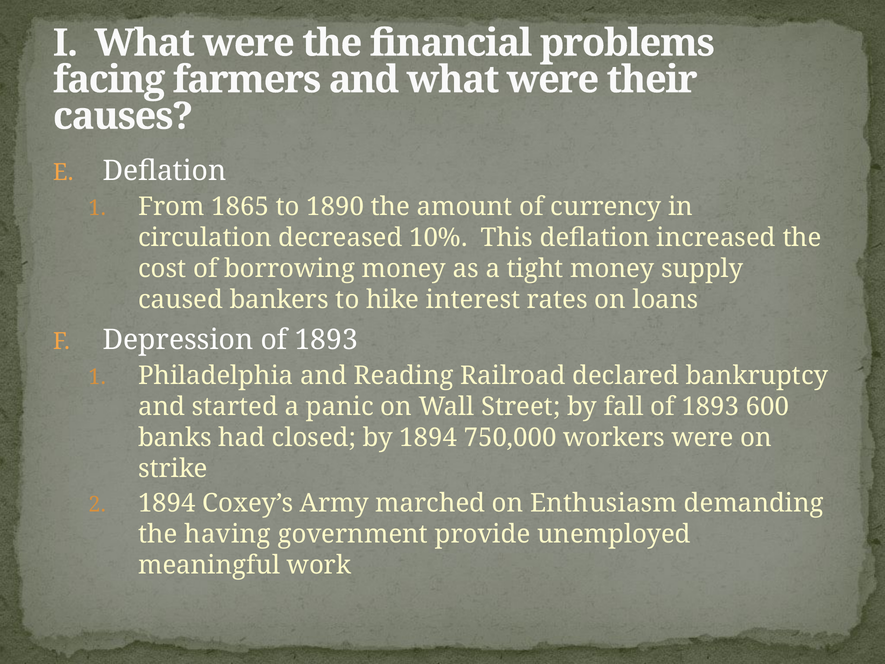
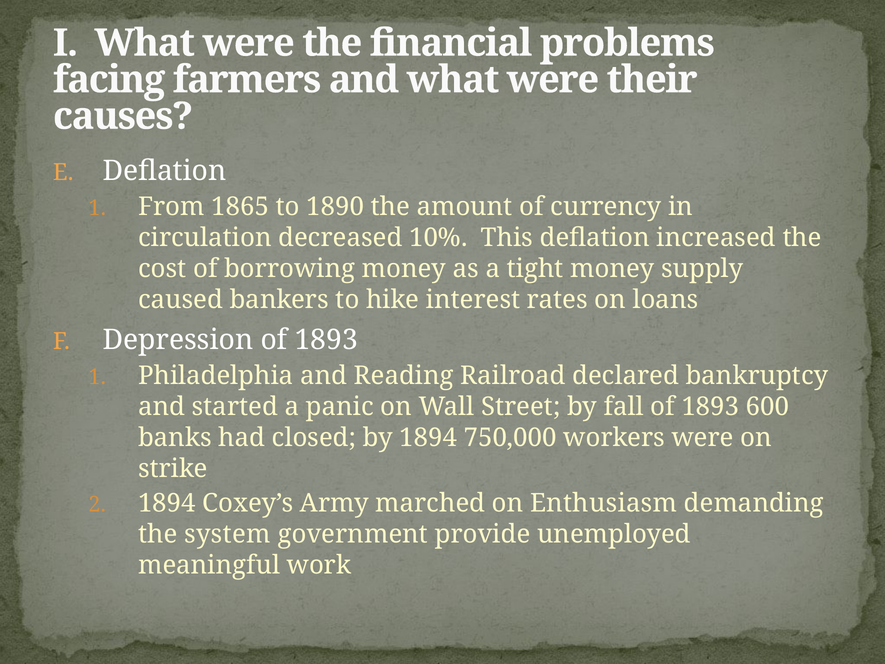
having: having -> system (227, 534)
